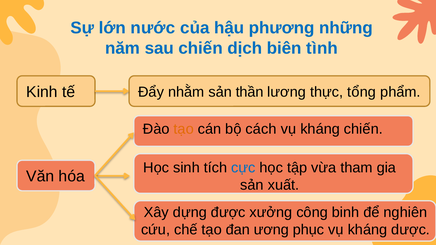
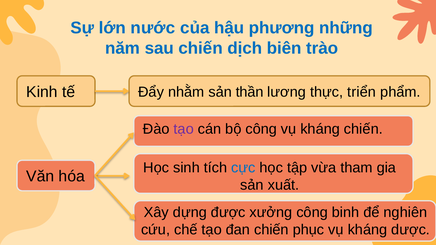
tình: tình -> trào (322, 48)
tổng: tổng -> triển (362, 92)
tạo colour: orange -> purple (184, 129)
bộ cách: cách -> công (261, 129)
đan ương: ương -> chiến (271, 230)
